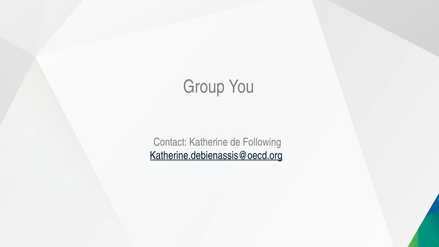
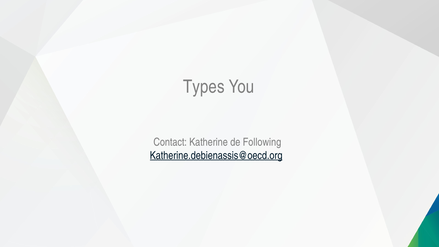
Group: Group -> Types (204, 87)
